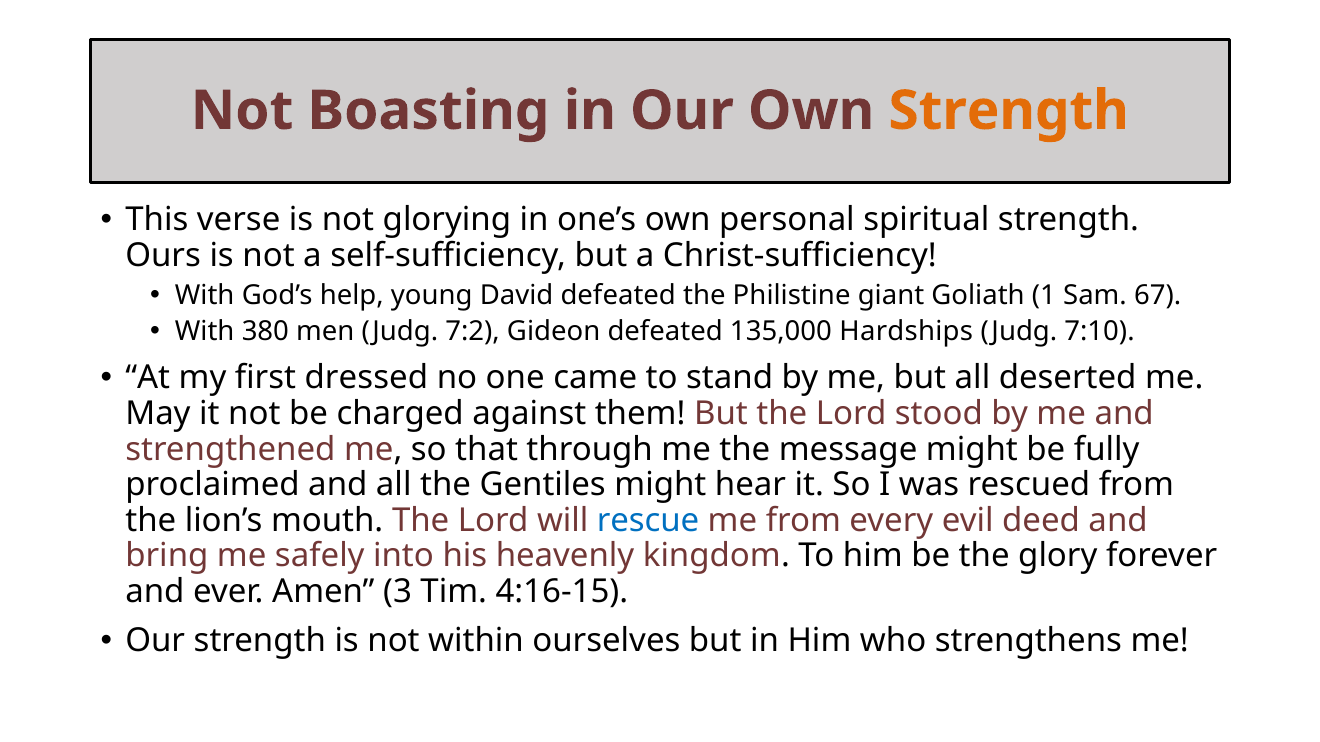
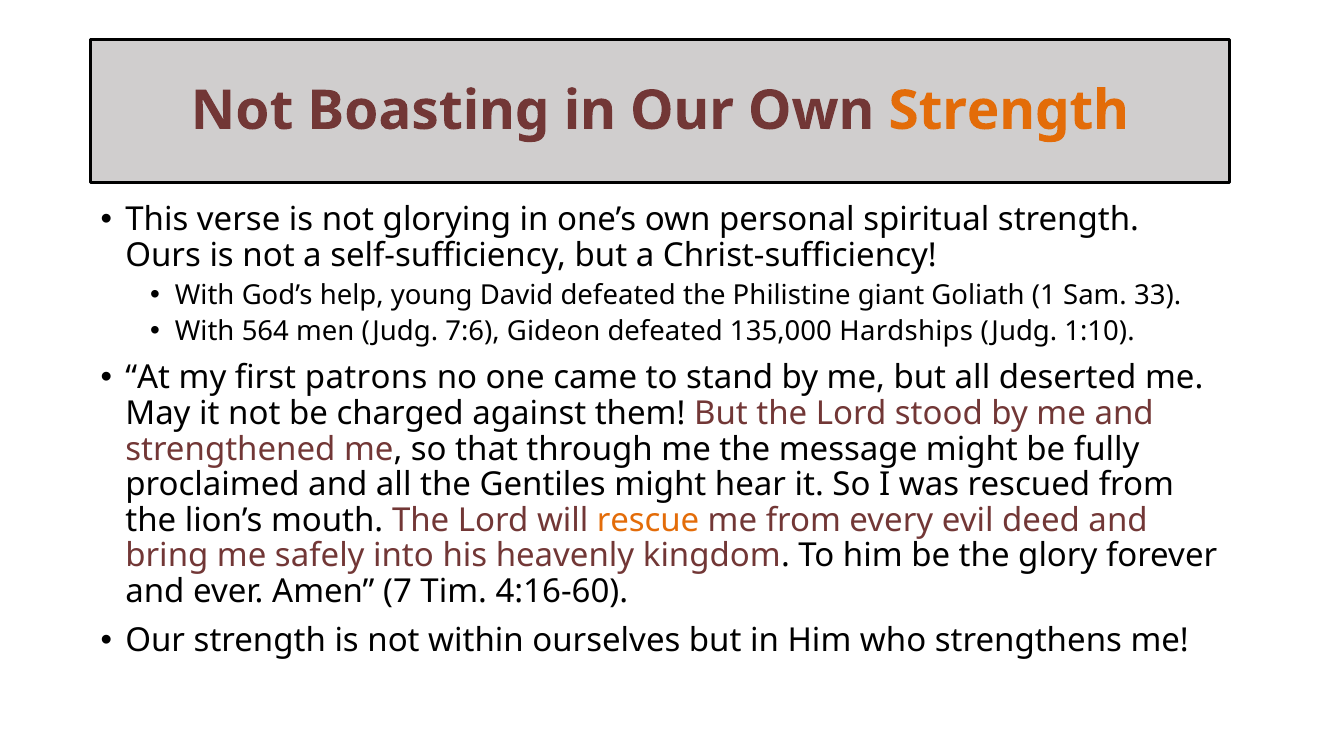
67: 67 -> 33 (1158, 295)
380: 380 -> 564 (265, 332)
7:2: 7:2 -> 7:6 (473, 332)
7:10: 7:10 -> 1:10 (1099, 332)
dressed: dressed -> patrons (366, 378)
rescue colour: blue -> orange (648, 521)
3: 3 -> 7 (398, 592)
4:16-15: 4:16-15 -> 4:16-60 (562, 592)
